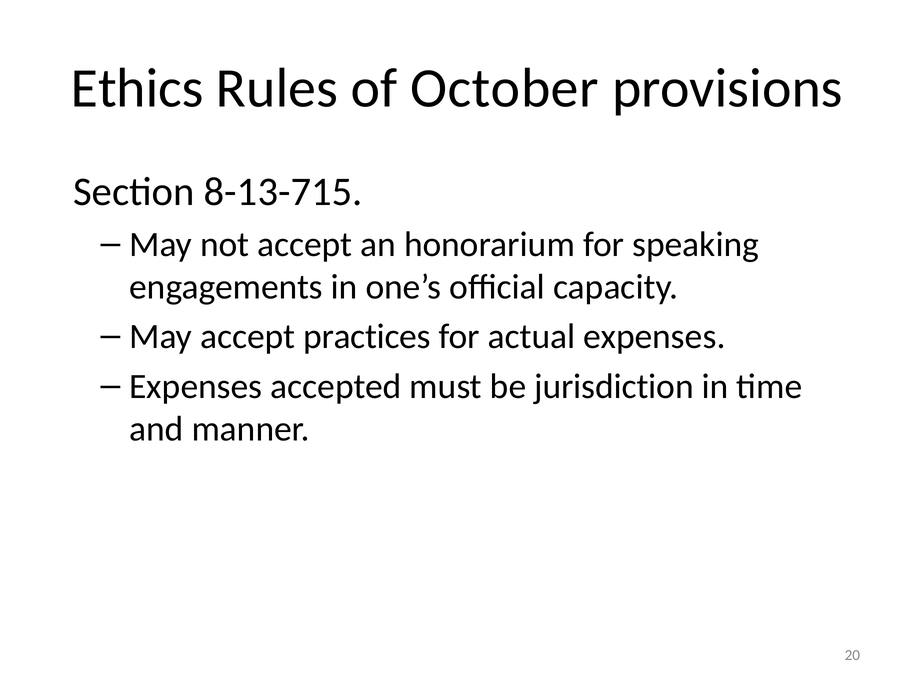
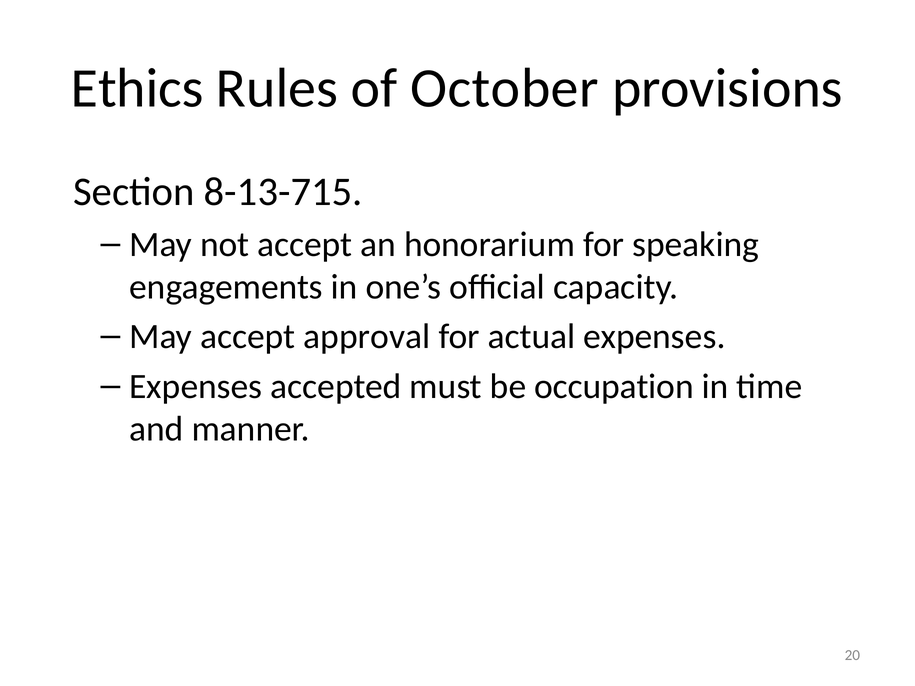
practices: practices -> approval (367, 337)
jurisdiction: jurisdiction -> occupation (614, 387)
